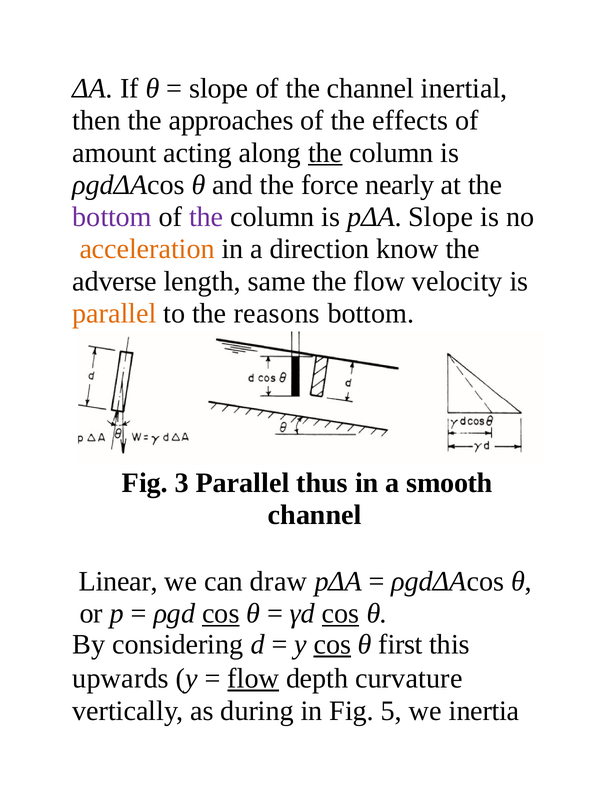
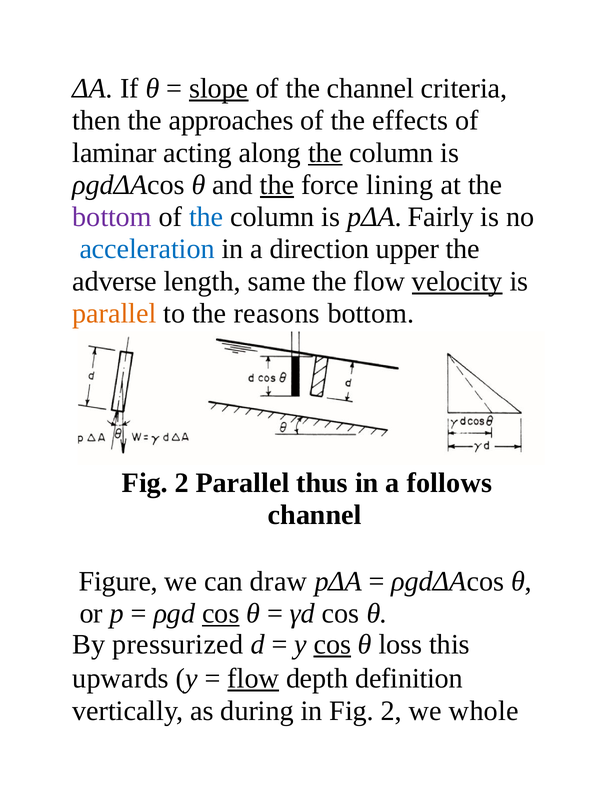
slope underline: none -> present (219, 88)
inertial: inertial -> criteria (464, 88)
amount: amount -> laminar (115, 153)
the underline: none -> present (277, 185)
nearly: nearly -> lining (400, 185)
the colour: purple -> blue (206, 217)
pΔA Slope: Slope -> Fairly (441, 217)
acceleration colour: orange -> blue (147, 249)
know: know -> upper (408, 249)
velocity underline: none -> present (457, 281)
3: 3 -> 2 (182, 483)
smooth: smooth -> follows (449, 483)
Linear: Linear -> Figure (118, 581)
cos underline: present -> none (341, 614)
considering: considering -> pressurized (178, 645)
first: first -> loss (400, 645)
curvature: curvature -> definition (409, 679)
in Fig 5: 5 -> 2 (391, 711)
inertia: inertia -> whole (484, 711)
